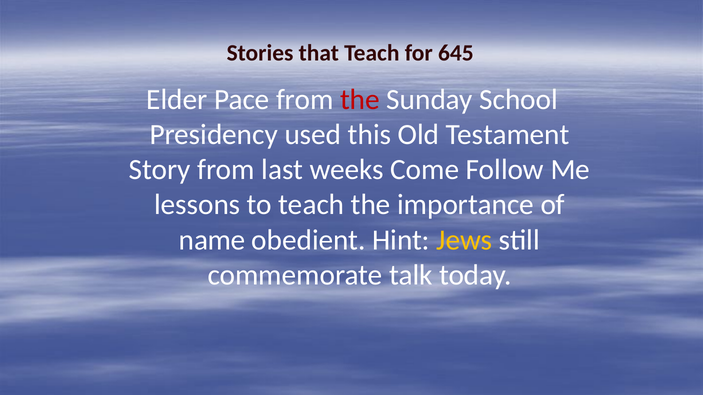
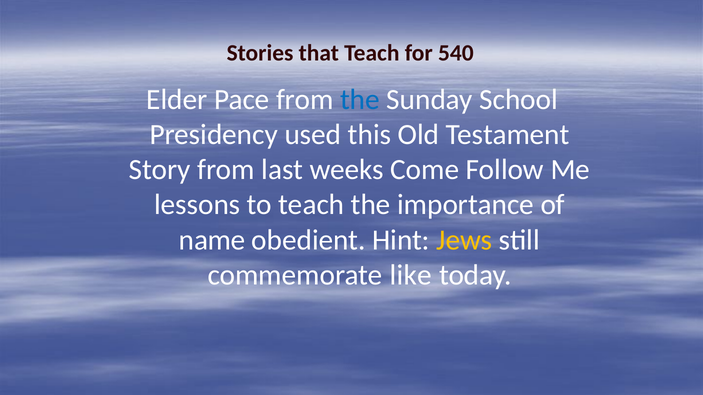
645: 645 -> 540 (456, 53)
the colour: red -> blue (360, 100)
talk: talk -> like (411, 275)
